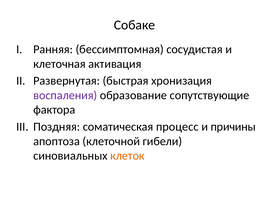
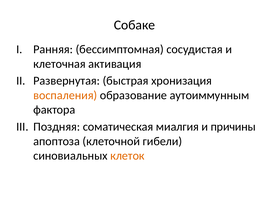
воспаления colour: purple -> orange (65, 95)
сопутствующие: сопутствующие -> аутоиммунным (210, 95)
процесс: процесс -> миалгия (177, 127)
